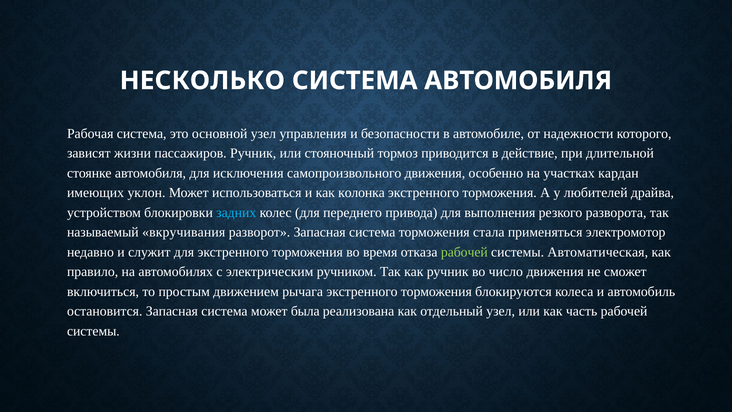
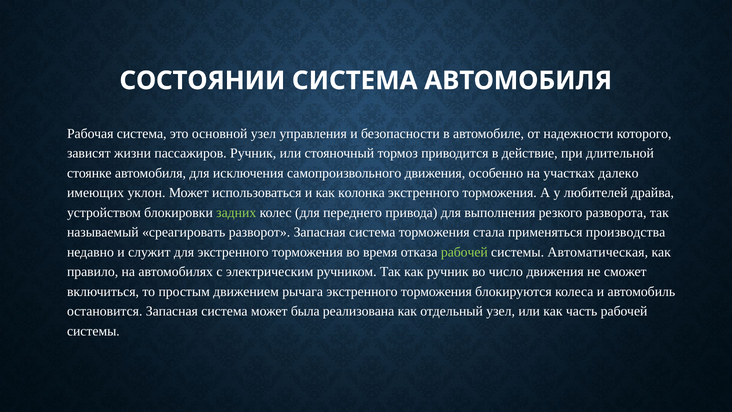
НЕСКОЛЬКО: НЕСКОЛЬКО -> СОСТОЯНИИ (202, 81)
кардан: кардан -> далеко (618, 173)
задних colour: light blue -> light green (236, 212)
вкручивания: вкручивания -> среагировать (184, 232)
электромотор: электромотор -> производства (626, 232)
